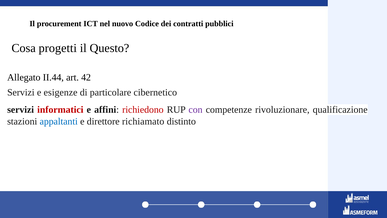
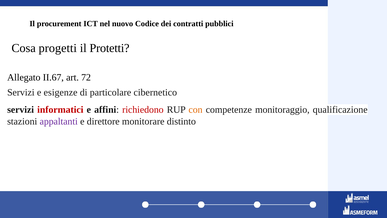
Questo: Questo -> Protetti (109, 48)
II.44: II.44 -> II.67 (53, 77)
42: 42 -> 72 (86, 77)
con colour: purple -> orange (196, 110)
rivoluzionare: rivoluzionare -> monitoraggio (282, 110)
appaltanti colour: blue -> purple (59, 121)
richiamato: richiamato -> monitorare (143, 121)
